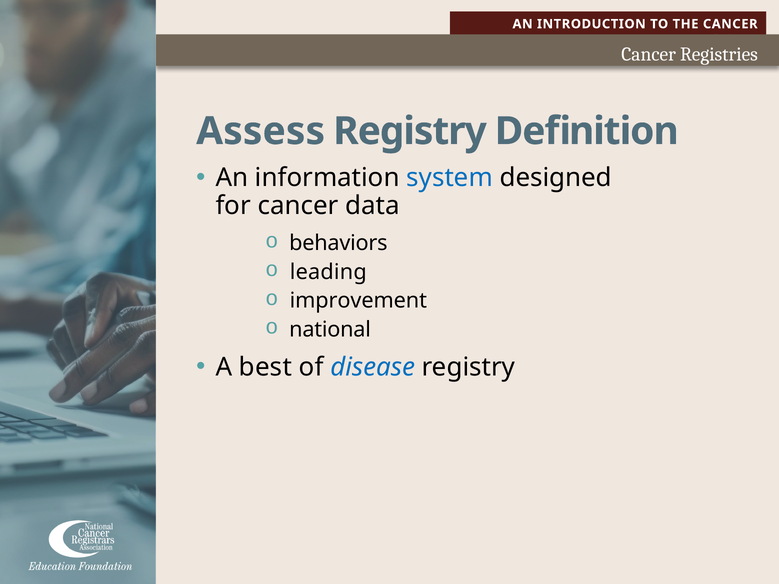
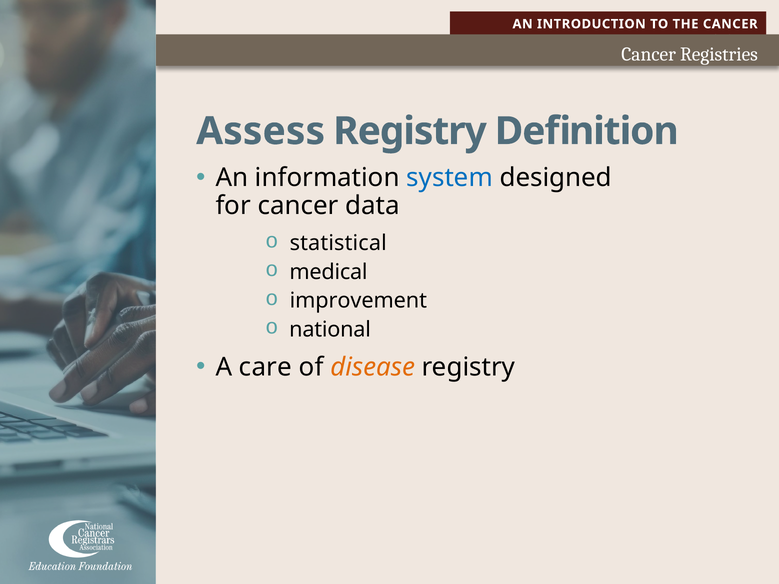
behaviors: behaviors -> statistical (338, 243)
leading: leading -> medical (328, 272)
best: best -> care (265, 367)
disease colour: blue -> orange (373, 367)
